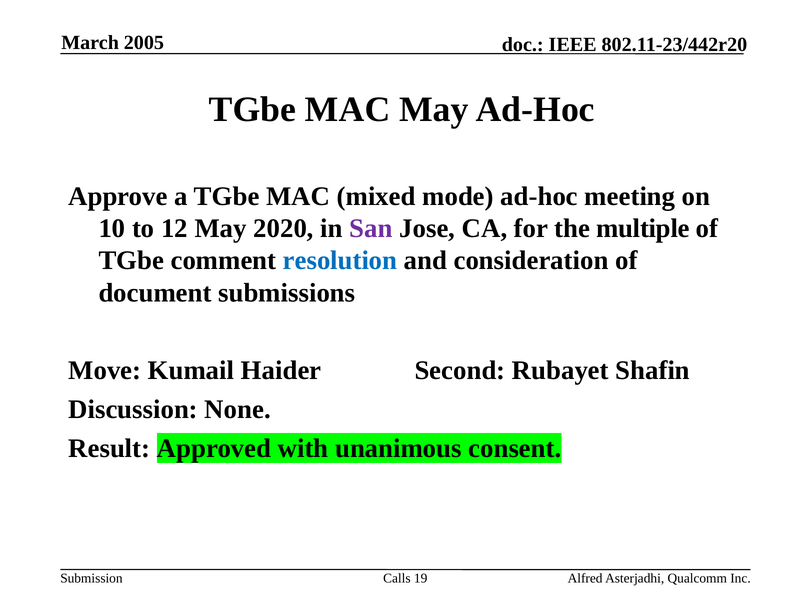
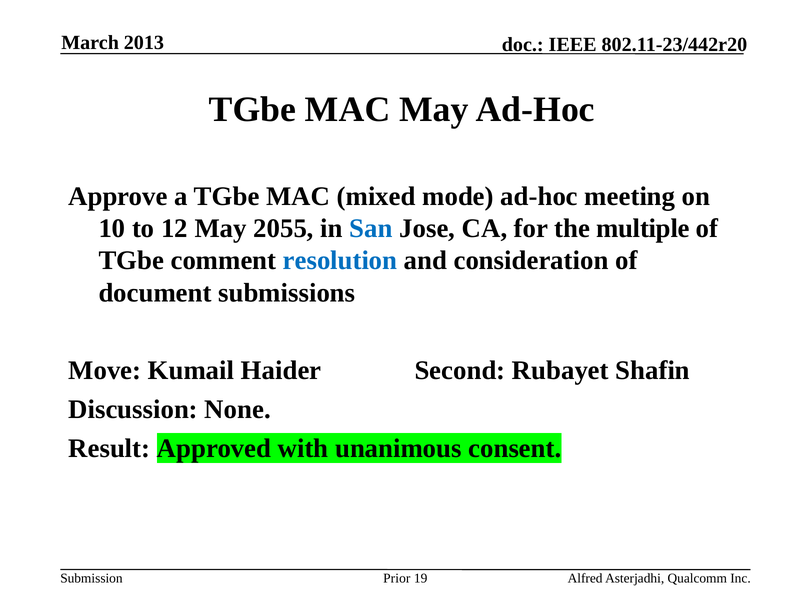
2005: 2005 -> 2013 (144, 43)
2020: 2020 -> 2055 (284, 228)
San colour: purple -> blue (371, 228)
Calls: Calls -> Prior (397, 578)
